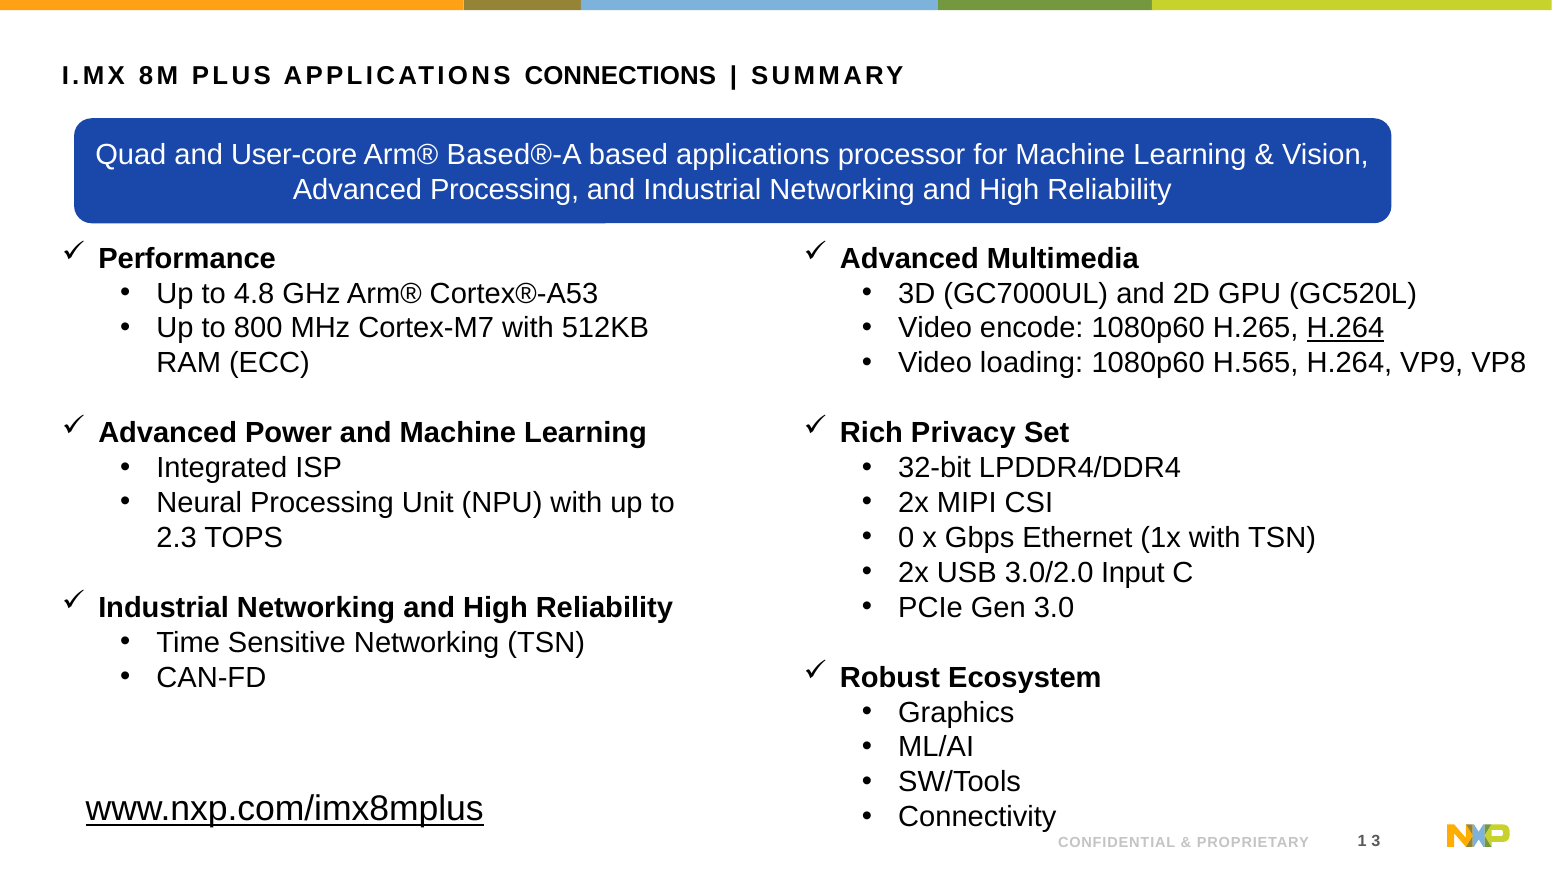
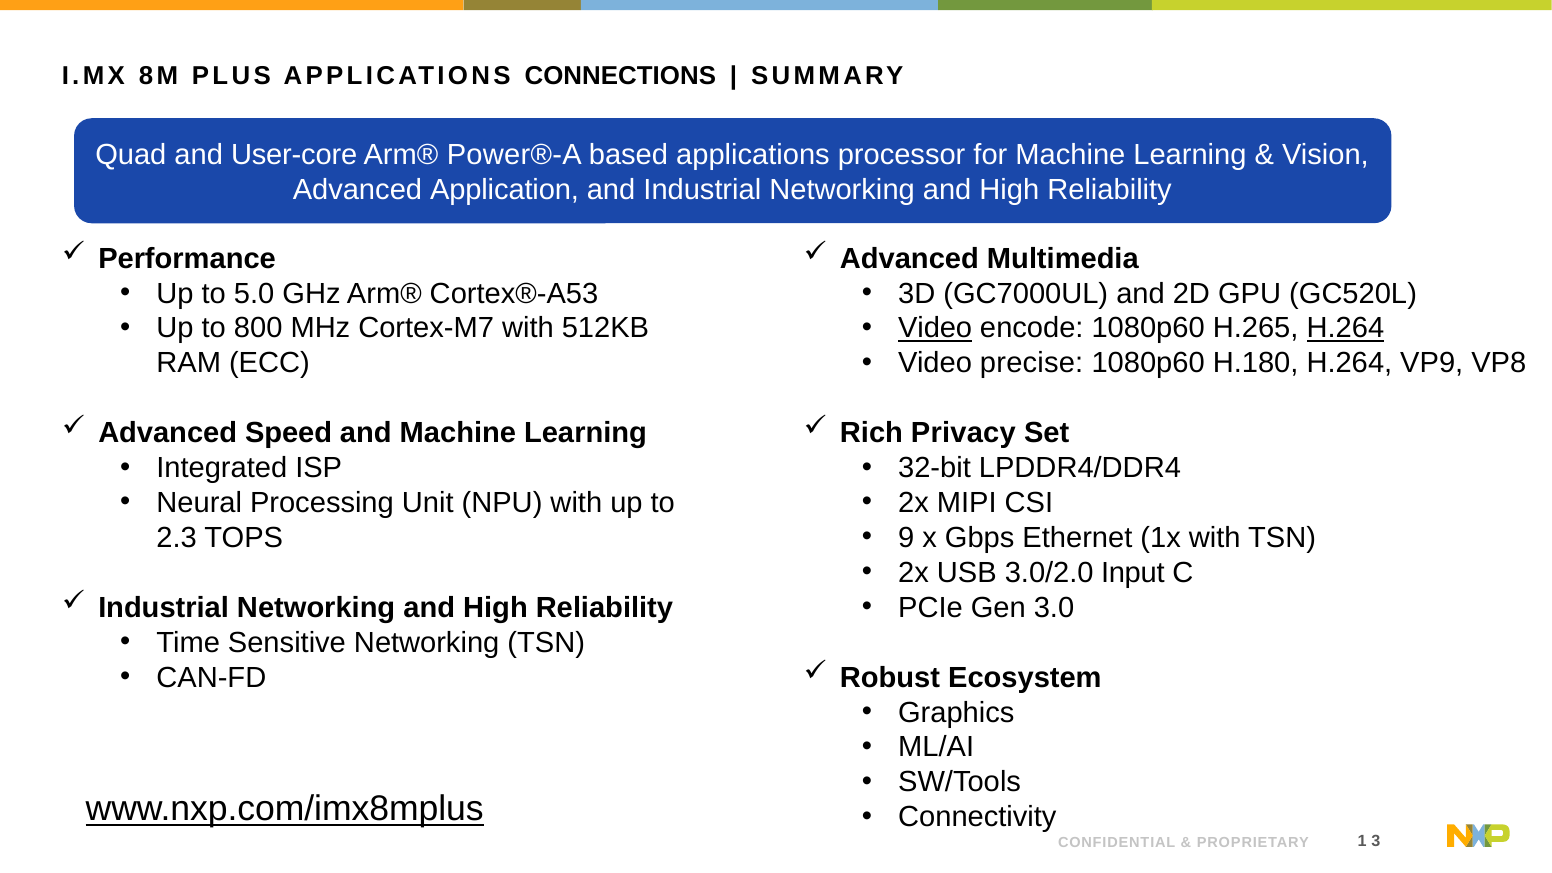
Based®-A: Based®-A -> Power®-A (514, 155)
Advanced Processing: Processing -> Application (505, 190)
4.8: 4.8 -> 5.0 (254, 293)
Video underline: none -> present (935, 328)
loading: loading -> precise (1032, 363)
H.565: H.565 -> H.180 (1256, 363)
Power: Power -> Speed (289, 433)
0: 0 -> 9 (906, 538)
